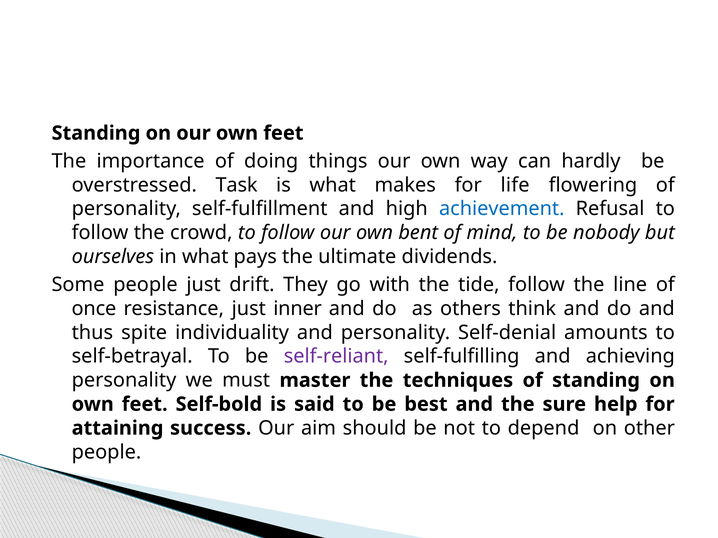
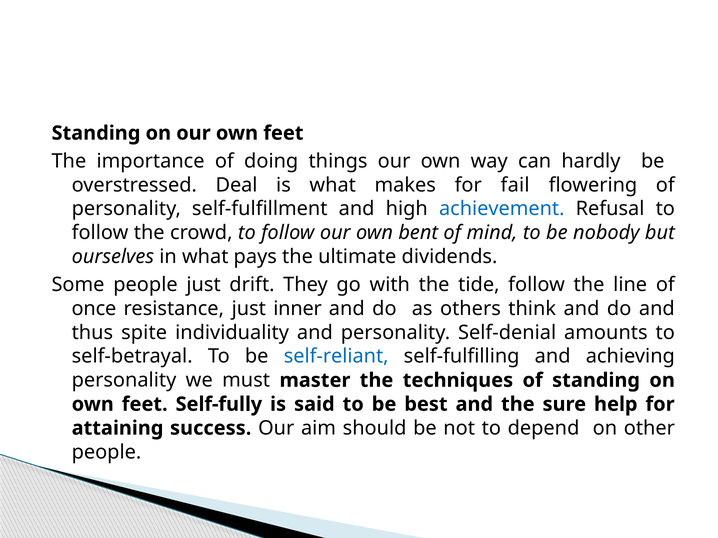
Task: Task -> Deal (237, 185)
life: life -> fail (515, 185)
self-reliant colour: purple -> blue (336, 357)
Self-bold: Self-bold -> Self-fully (219, 405)
